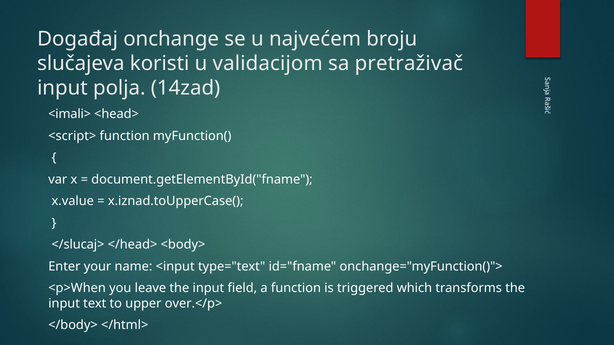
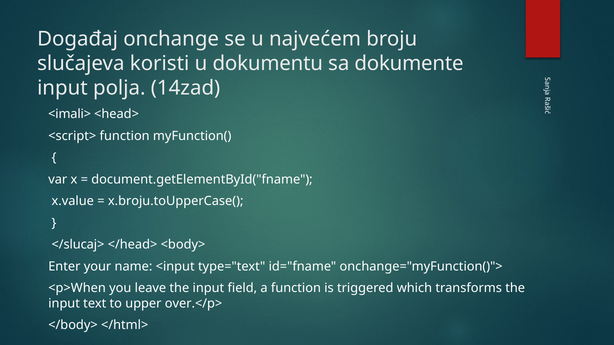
validacijom: validacijom -> dokumentu (268, 63)
pretraživač: pretraživač -> dokumente (409, 63)
x.iznad.toUpperCase(: x.iznad.toUpperCase( -> x.broju.toUpperCase( (176, 201)
